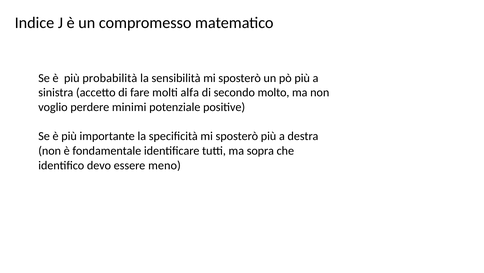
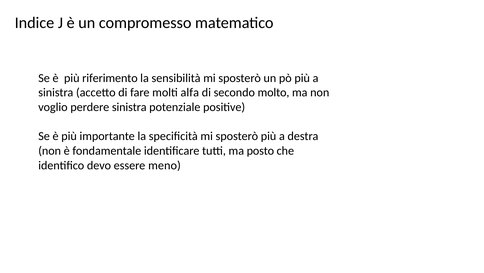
probabilità: probabilità -> riferimento (110, 78)
perdere minimi: minimi -> sinistra (129, 107)
sopra: sopra -> posto (260, 150)
